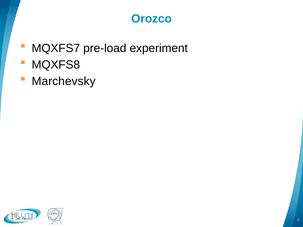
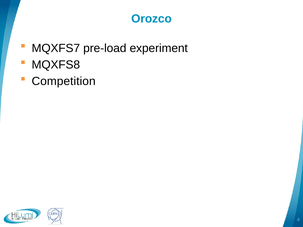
Marchevsky: Marchevsky -> Competition (64, 81)
